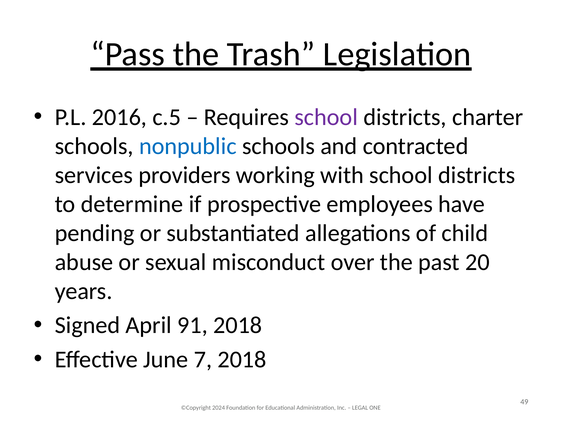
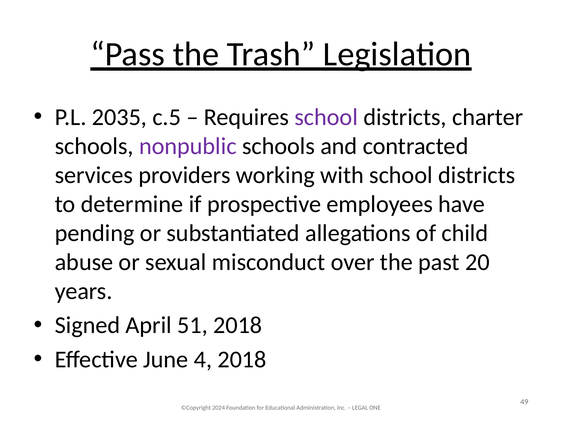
2016: 2016 -> 2035 (119, 117)
nonpublic colour: blue -> purple (188, 146)
91: 91 -> 51 (193, 326)
7: 7 -> 4 (203, 360)
